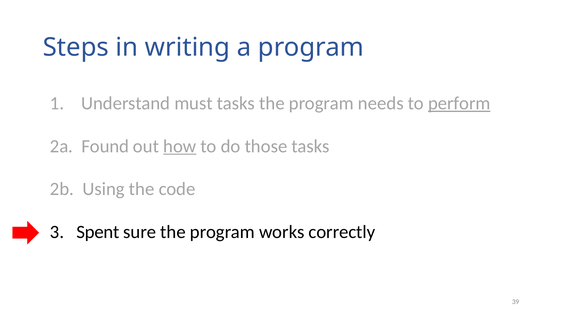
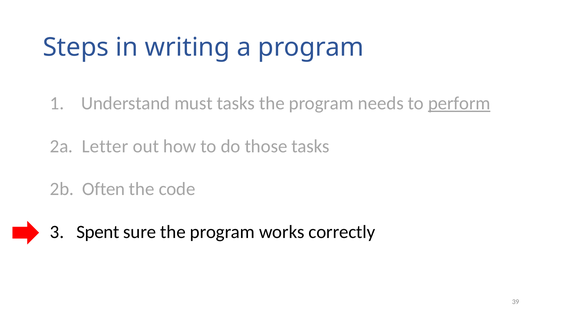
Found: Found -> Letter (105, 146)
how underline: present -> none (180, 146)
Using: Using -> Often (104, 189)
